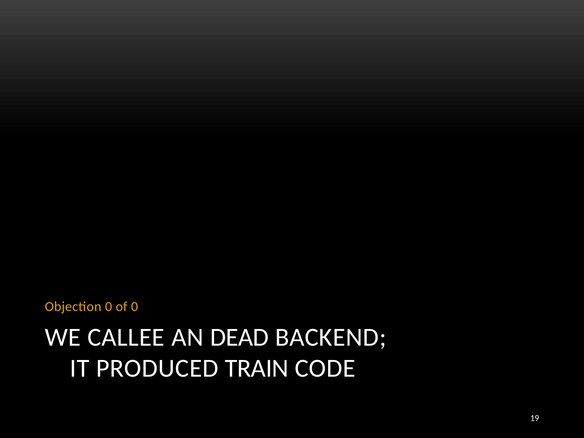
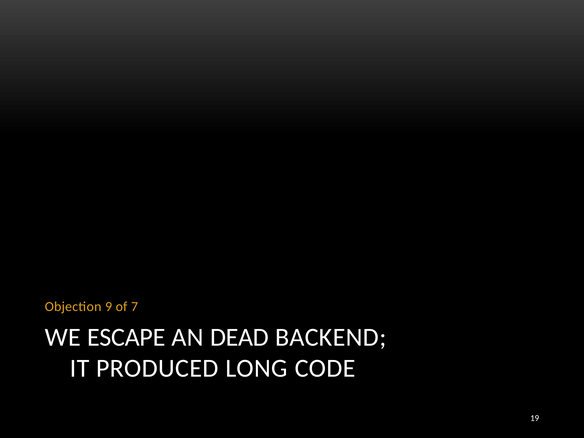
Objection 0: 0 -> 9 (109, 307)
of 0: 0 -> 7 (135, 307)
CALLEE: CALLEE -> ESCAPE (126, 337)
TRAIN: TRAIN -> LONG (256, 368)
